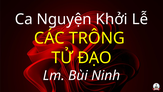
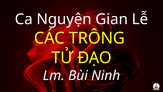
Khởi: Khởi -> Gian (112, 19)
